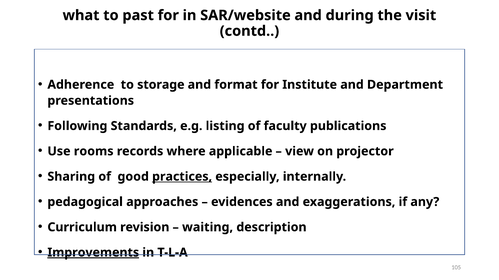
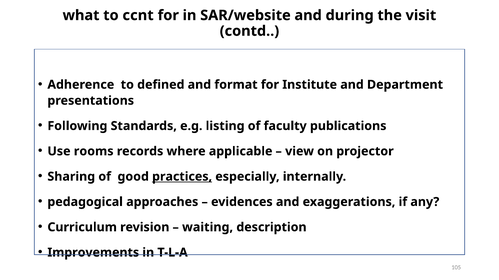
past: past -> ccnt (138, 15)
storage: storage -> defined (161, 85)
Improvements underline: present -> none (93, 253)
